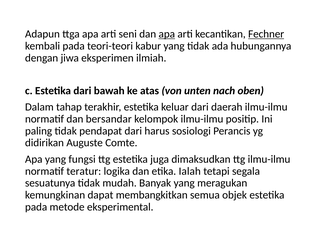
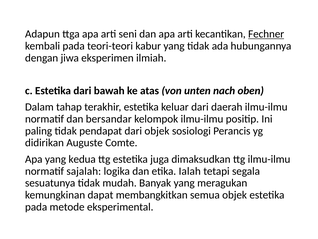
apa underline: present -> none (167, 34)
dari harus: harus -> objek (157, 131)
fungsi: fungsi -> kedua (82, 159)
teratur: teratur -> sajalah (84, 171)
